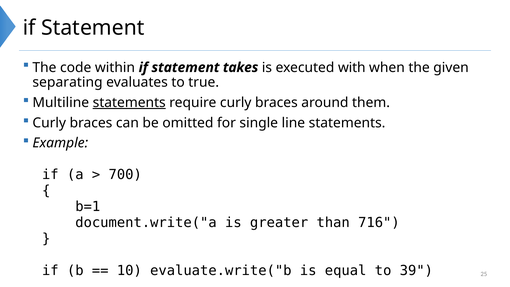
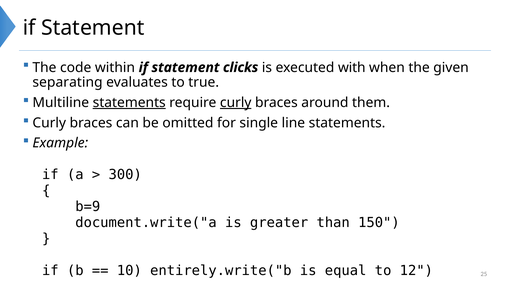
takes: takes -> clicks (241, 67)
curly underline: none -> present (236, 103)
700: 700 -> 300 (125, 175)
b=1: b=1 -> b=9 (88, 207)
716: 716 -> 150 (379, 223)
evaluate.write("b: evaluate.write("b -> entirely.write("b (221, 270)
39: 39 -> 12 (416, 270)
